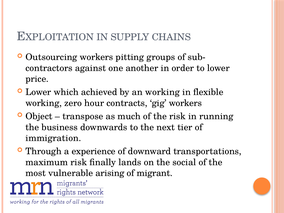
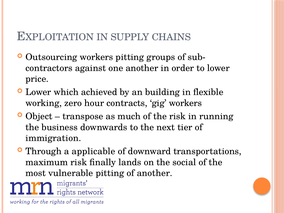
an working: working -> building (162, 92)
experience: experience -> applicable (93, 151)
vulnerable arising: arising -> pitting (110, 173)
of migrant: migrant -> another (155, 173)
